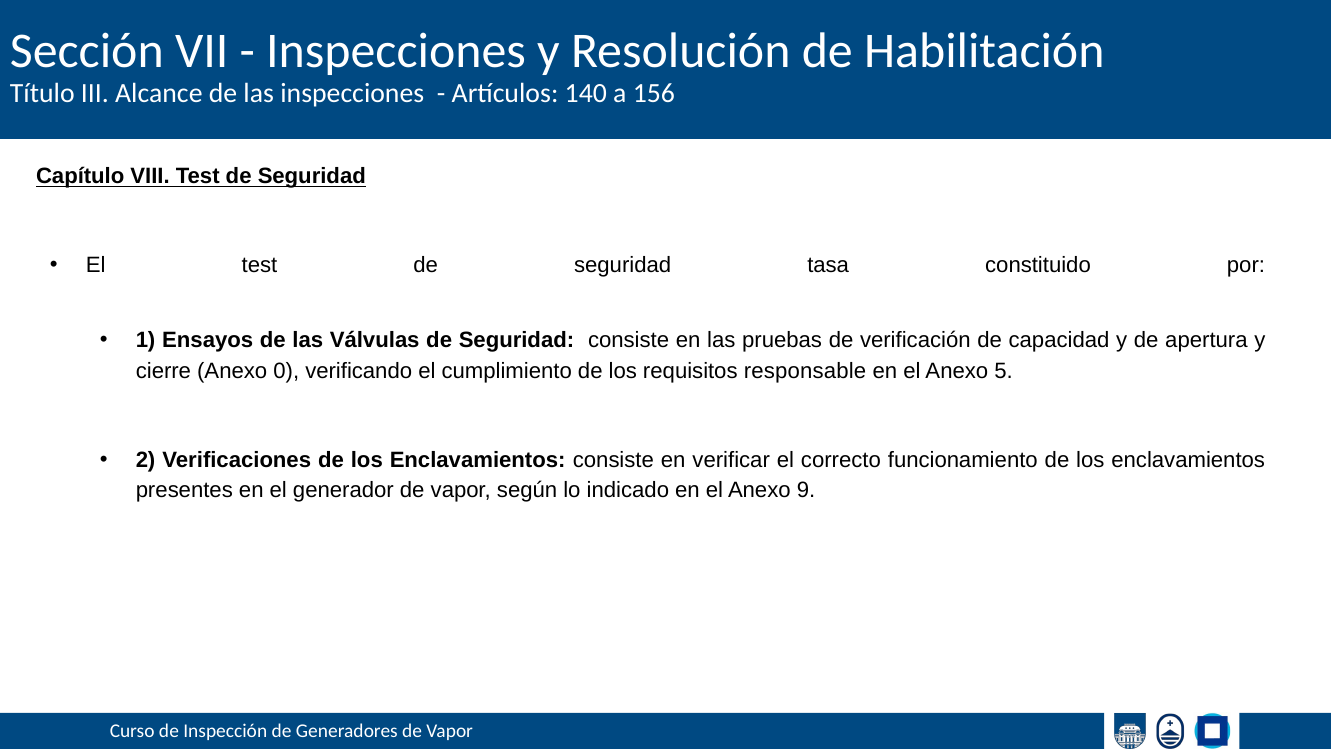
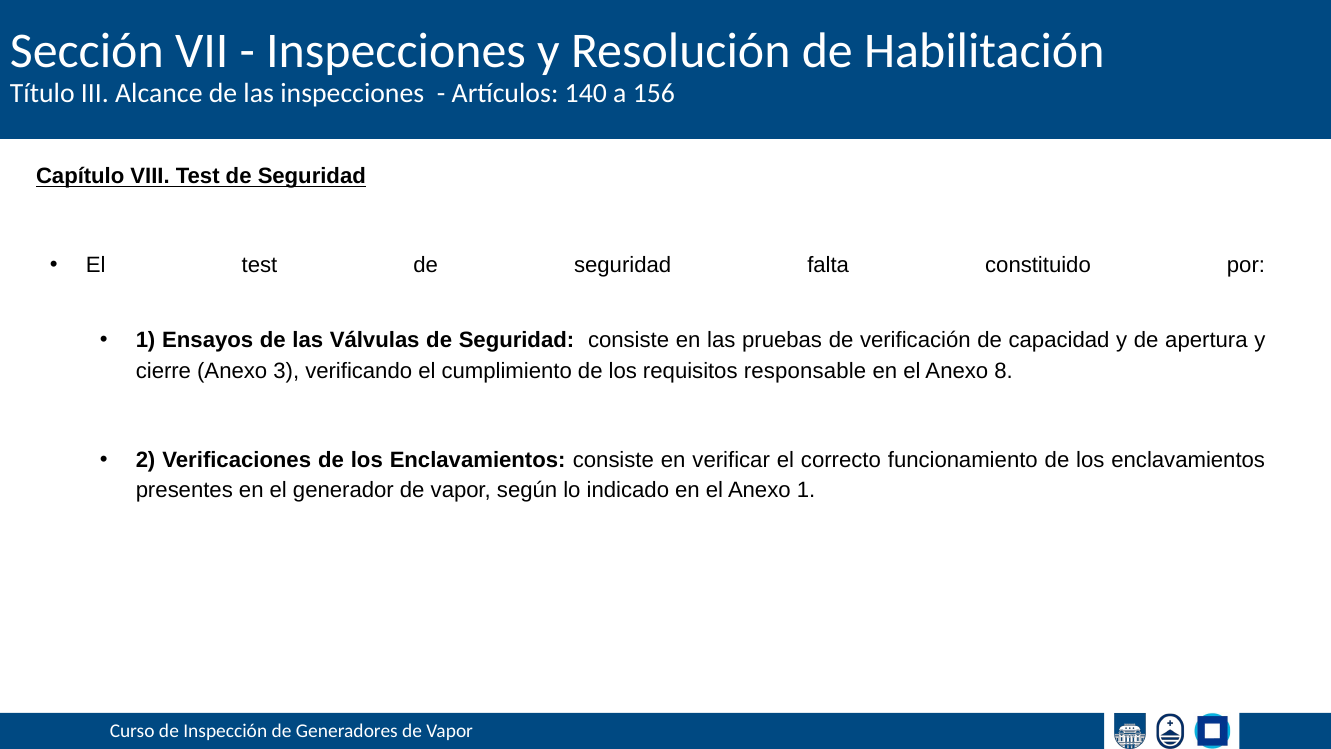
tasa: tasa -> falta (828, 265)
0: 0 -> 3 (286, 371)
5: 5 -> 8 (1004, 371)
Anexo 9: 9 -> 1 (806, 490)
